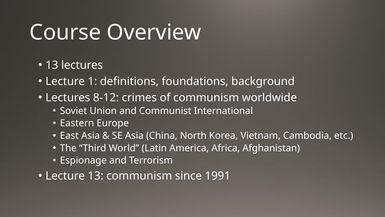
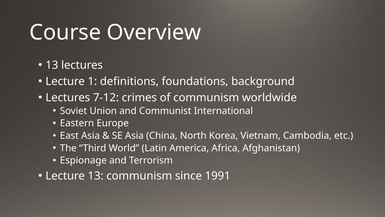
8-12: 8-12 -> 7-12 (106, 97)
